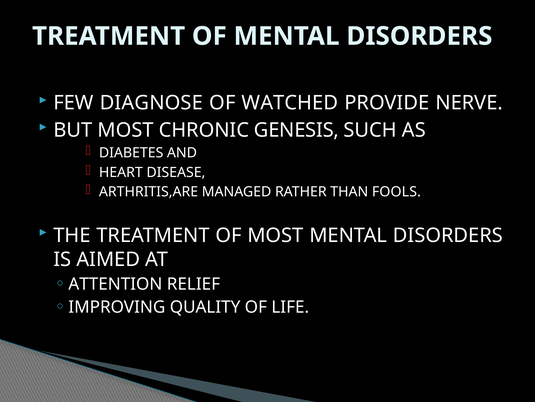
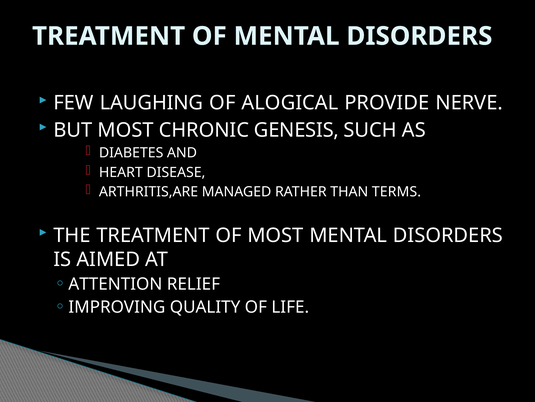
DIAGNOSE: DIAGNOSE -> LAUGHING (152, 103)
WATCHED: WATCHED -> ALOGICAL (290, 103)
FOOLS: FOOLS -> TERMS (396, 192)
